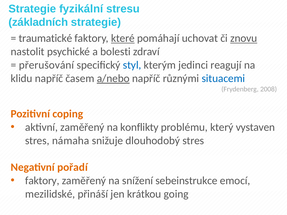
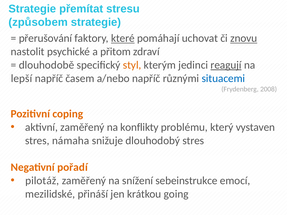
fyzikální: fyzikální -> přemítat (81, 9)
základních: základních -> způsobem (38, 22)
traumatické: traumatické -> přerušování (45, 38)
bolesti: bolesti -> přitom (116, 52)
přerušování: přerušování -> dlouhodobě (46, 65)
styl colour: blue -> orange (132, 65)
reagují underline: none -> present (226, 65)
klidu: klidu -> lepší (22, 78)
a/nebo underline: present -> none (113, 78)
faktory: faktory -> pilotáž (42, 181)
